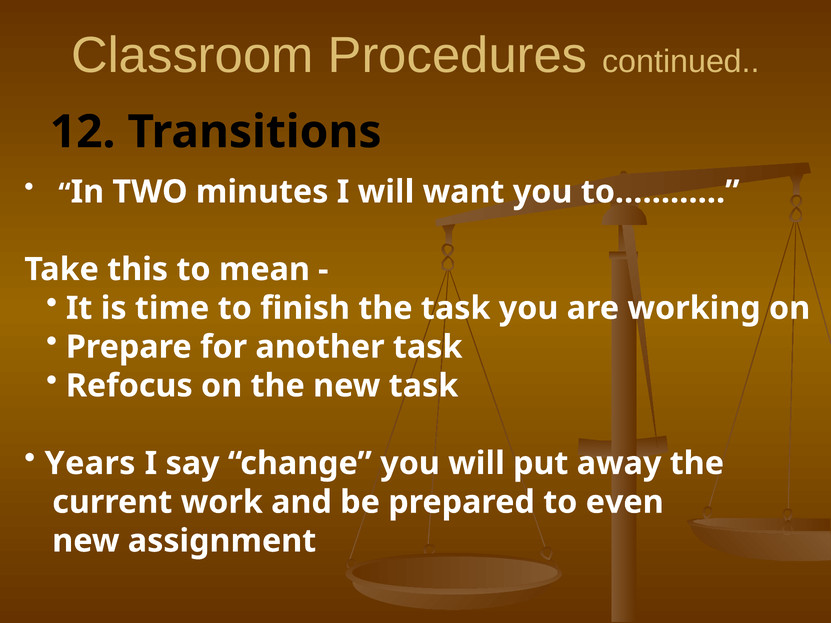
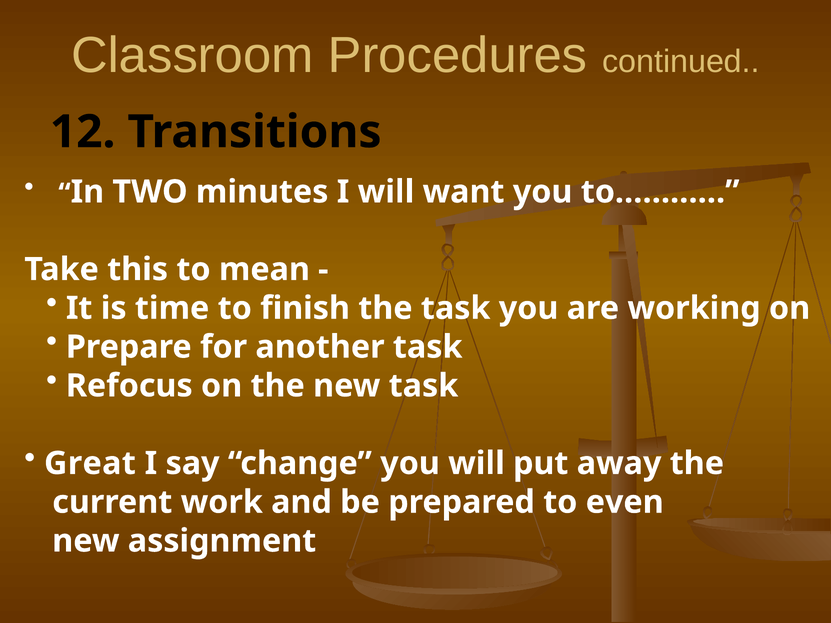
Years: Years -> Great (90, 464)
